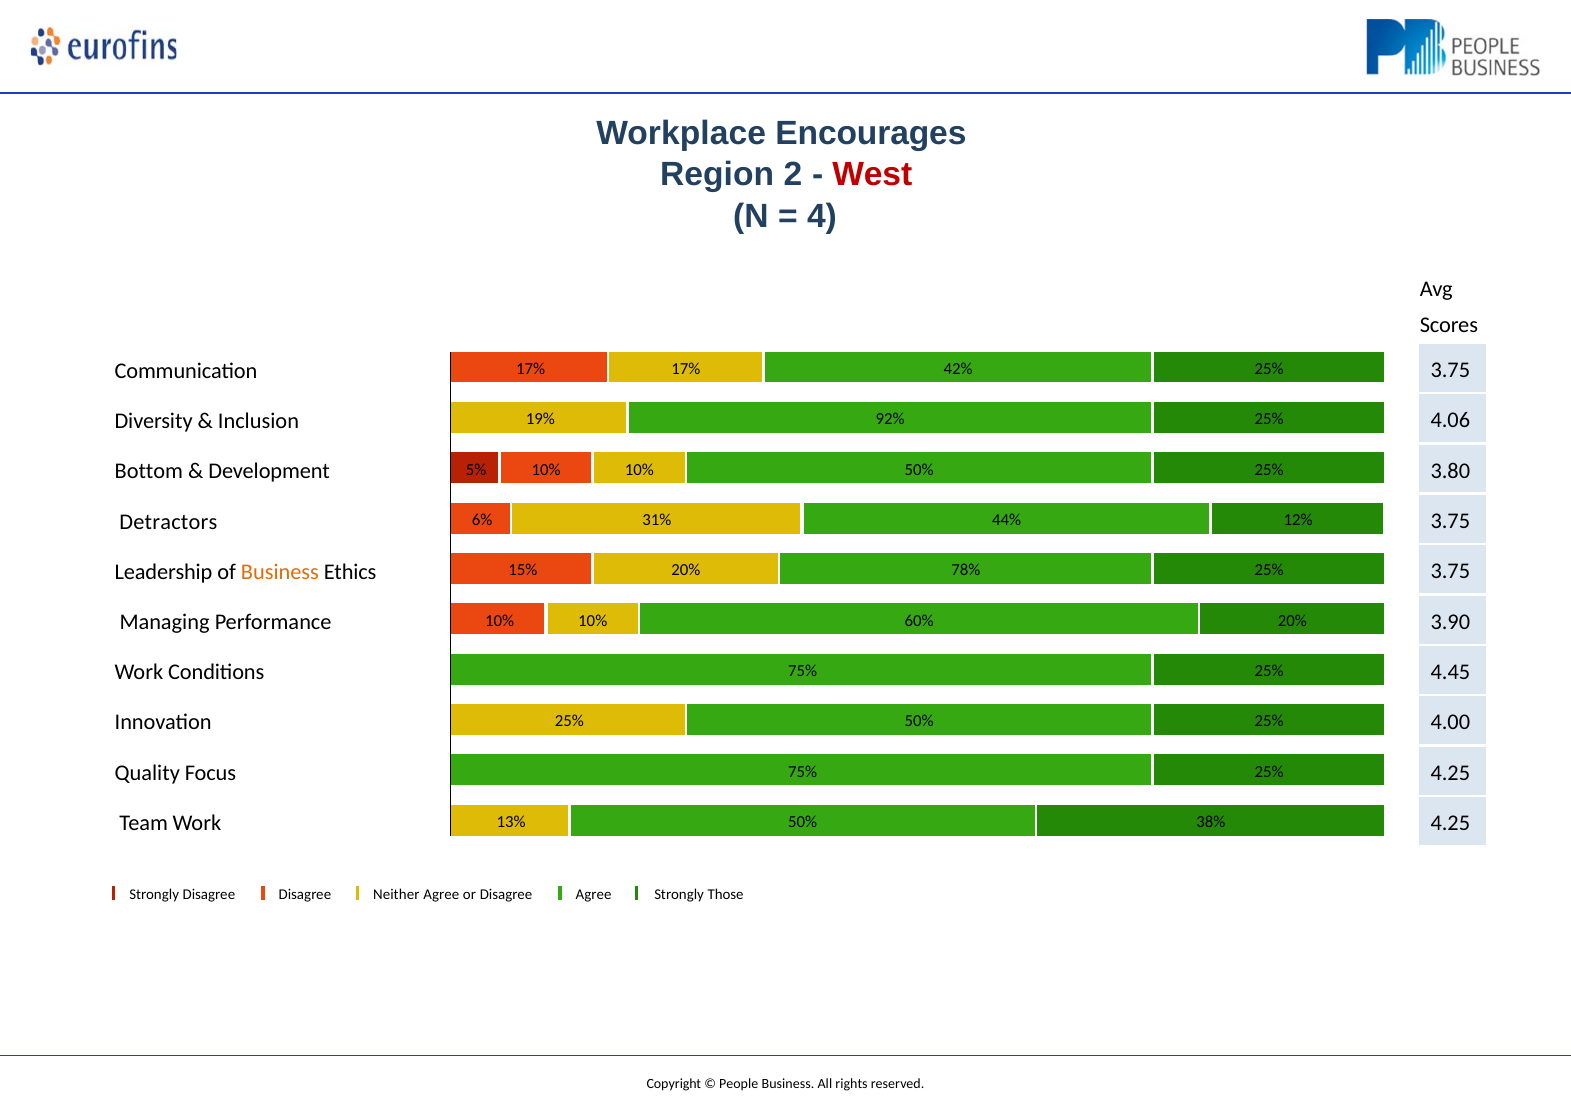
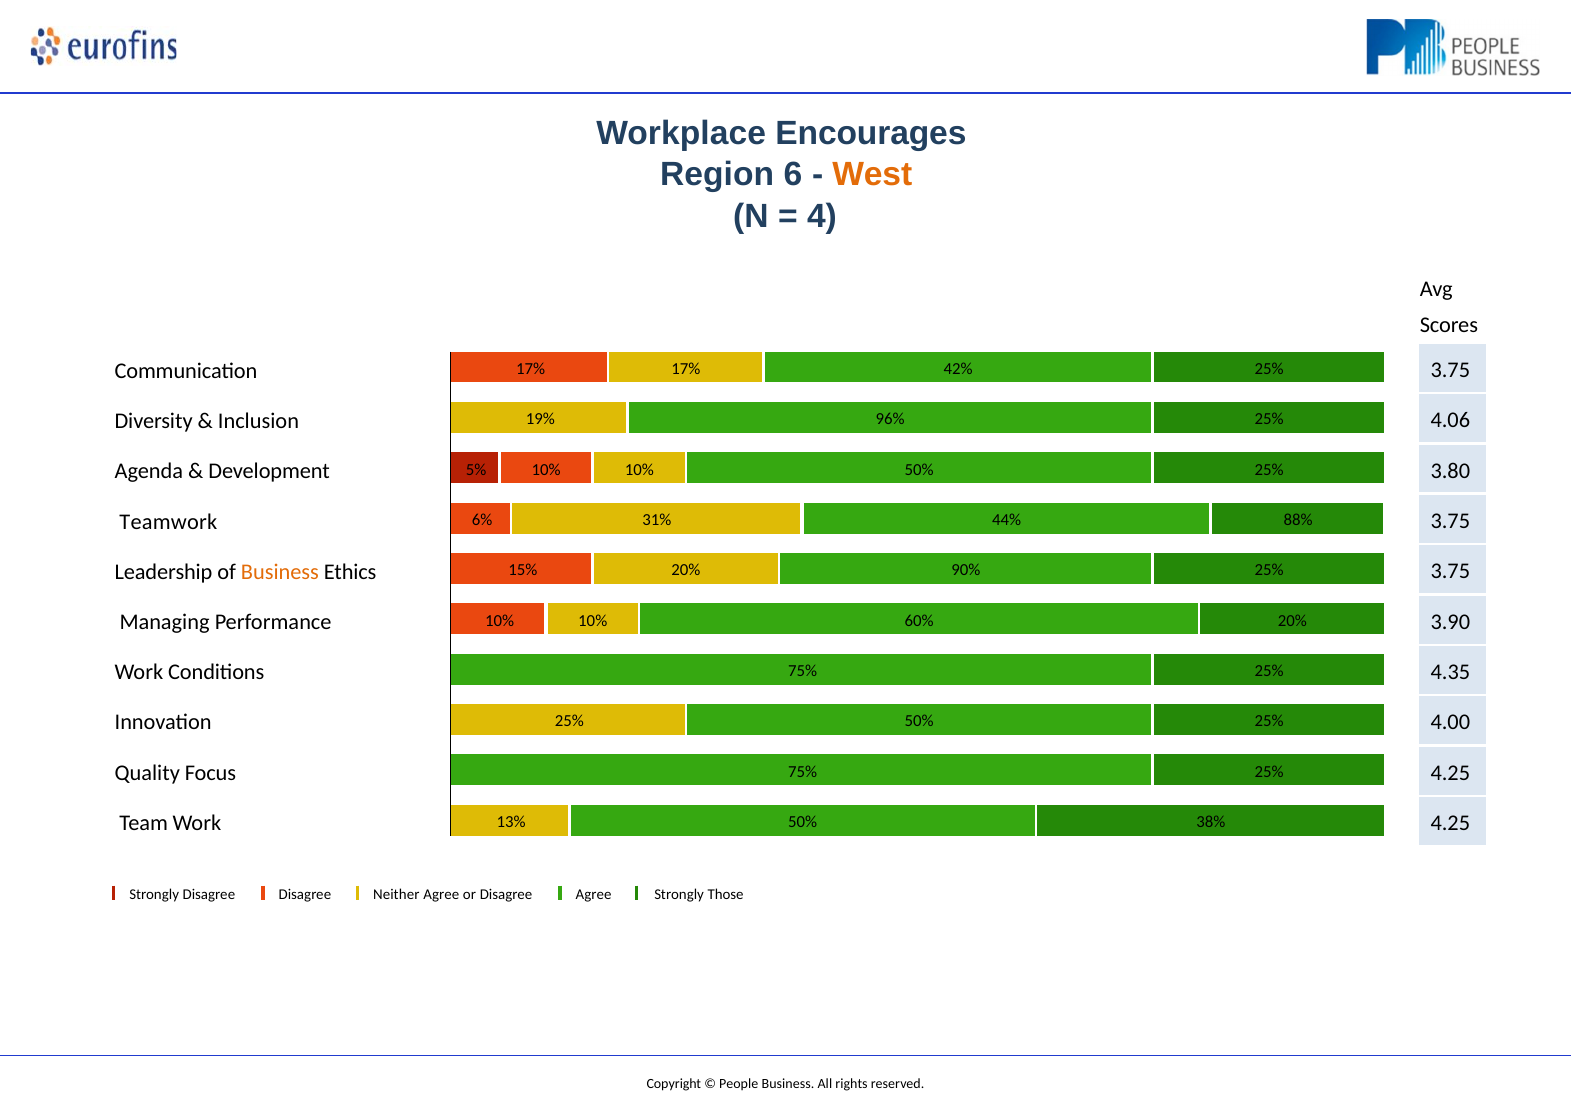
2: 2 -> 6 (793, 175)
West colour: red -> orange (872, 175)
92%: 92% -> 96% (890, 419)
Bottom: Bottom -> Agenda (149, 472)
Detractors: Detractors -> Teamwork (168, 522)
12%: 12% -> 88% (1298, 520)
78%: 78% -> 90% (966, 570)
4.45: 4.45 -> 4.35 (1450, 672)
